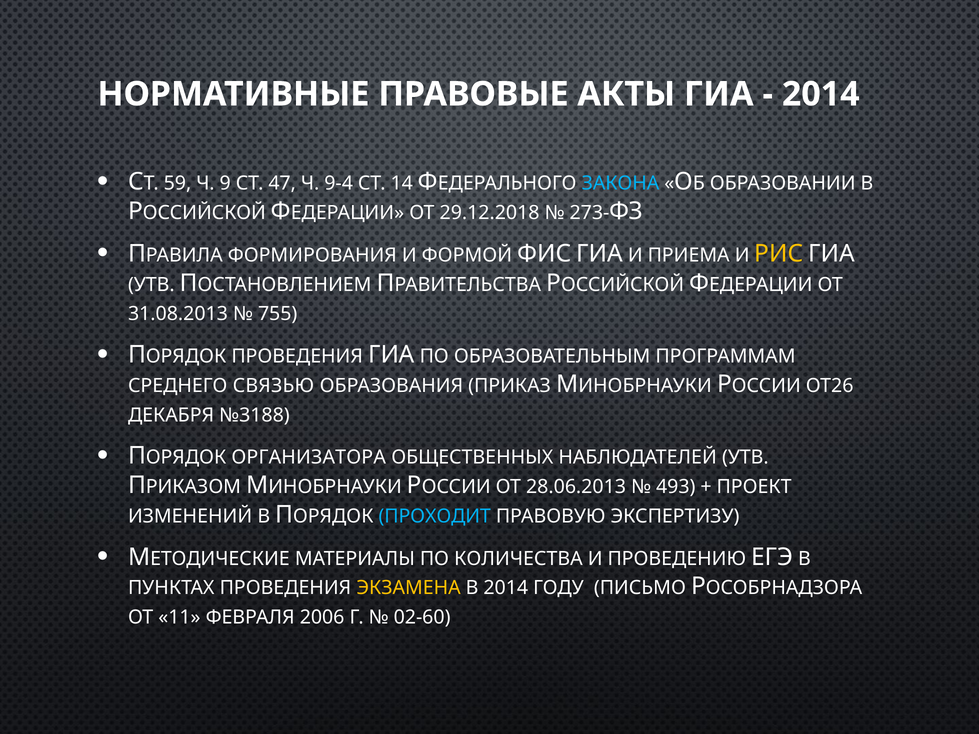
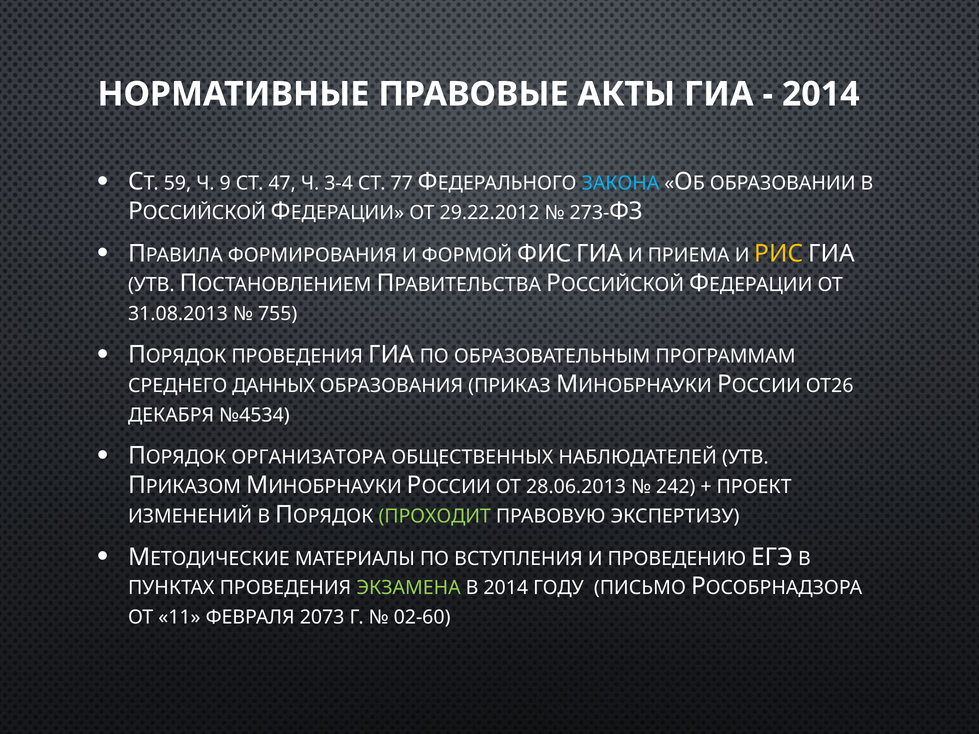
9-4: 9-4 -> 3-4 (339, 183)
14: 14 -> 77 (402, 183)
29.12.2018: 29.12.2018 -> 29.22.2012 (490, 213)
СВЯЗЬЮ: СВЯЗЬЮ -> ДАННЫХ (274, 386)
№3188: №3188 -> №4534 (254, 415)
493: 493 -> 242 (676, 487)
ПРОХОДИТ colour: light blue -> light green (435, 516)
КОЛИЧЕСТВА: КОЛИЧЕСТВА -> ВСТУПЛЕНИЯ (518, 559)
ЭКЗАМЕНА colour: yellow -> light green (409, 588)
2006: 2006 -> 2073 (322, 618)
